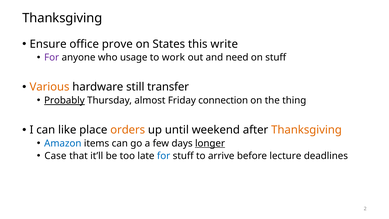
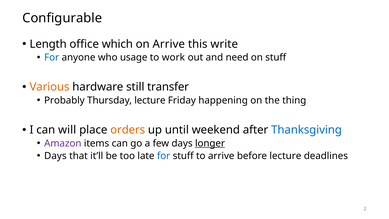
Thanksgiving: Thanksgiving -> Configurable (62, 18)
Ensure: Ensure -> Length (48, 44)
prove: prove -> which (117, 44)
on States: States -> Arrive (169, 44)
For colour: purple -> blue (52, 57)
Probably underline: present -> none (64, 100)
Thursday almost: almost -> lecture (150, 100)
connection: connection -> happening (223, 100)
like: like -> will (67, 130)
Thanksgiving colour: orange -> blue (307, 130)
Amazon colour: blue -> purple (63, 143)
Case: Case -> Days (55, 156)
